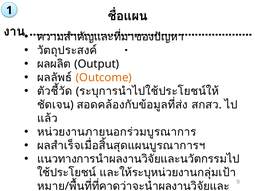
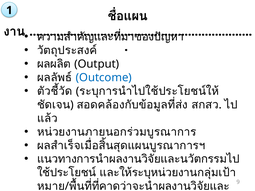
Outcome colour: orange -> blue (104, 78)
